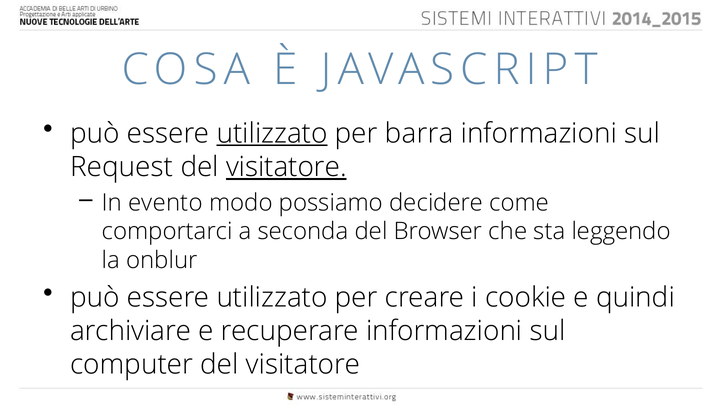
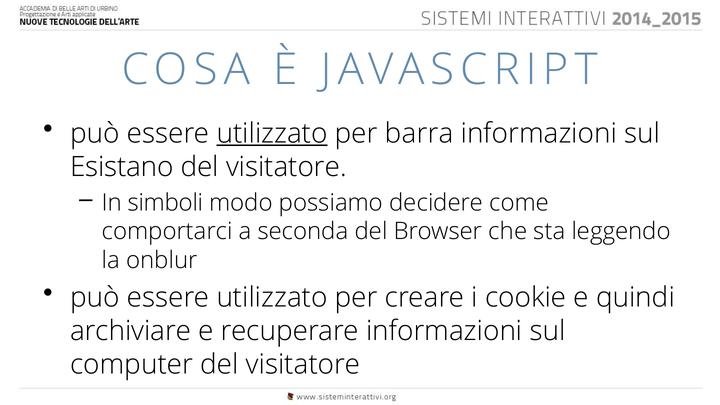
Request: Request -> Esistano (122, 167)
visitatore underline: present -> none (286, 167)
evento: evento -> simboli (166, 203)
